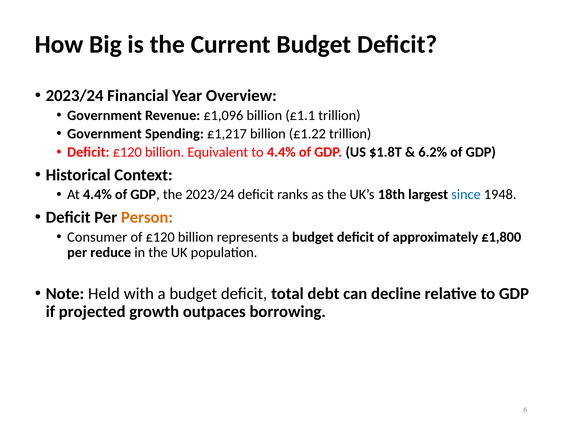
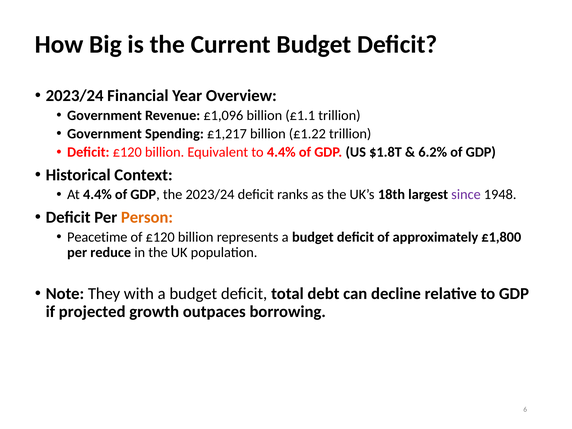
since colour: blue -> purple (466, 195)
Consumer: Consumer -> Peacetime (97, 237)
Held: Held -> They (104, 294)
